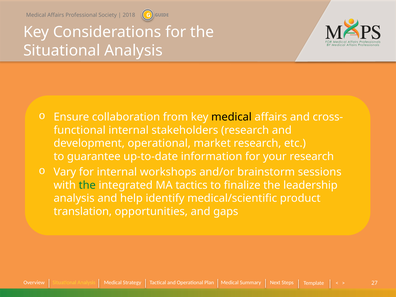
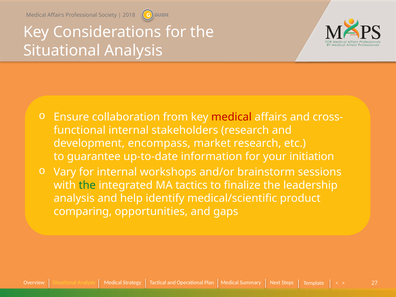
medical colour: black -> red (231, 117)
development operational: operational -> encompass (159, 143)
your research: research -> initiation (312, 157)
translation: translation -> comparing (83, 212)
